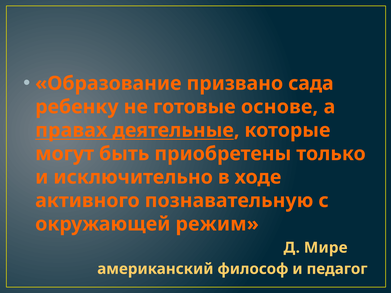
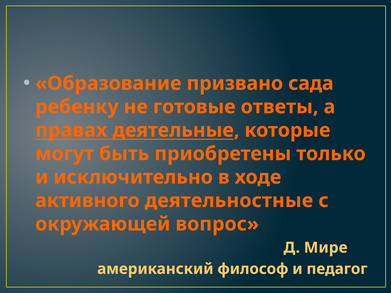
основе: основе -> ответы (280, 107)
познавательную: познавательную -> деятельностные (229, 201)
режим: режим -> вопрос (217, 224)
